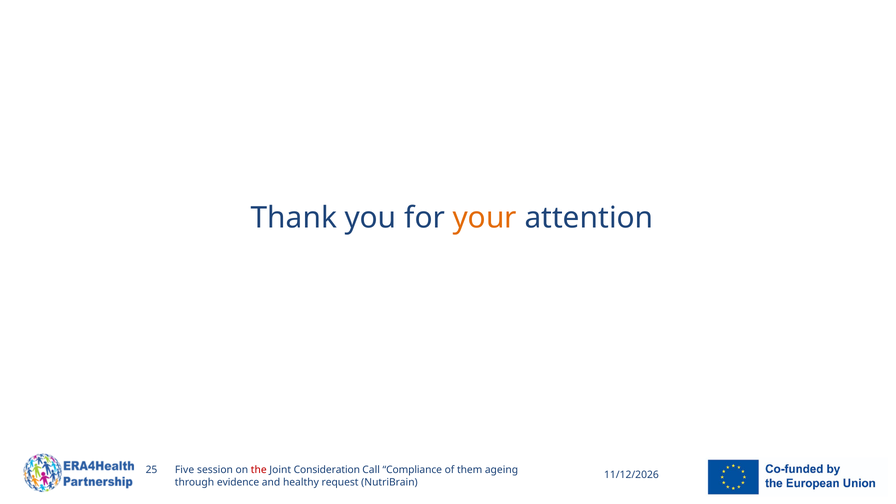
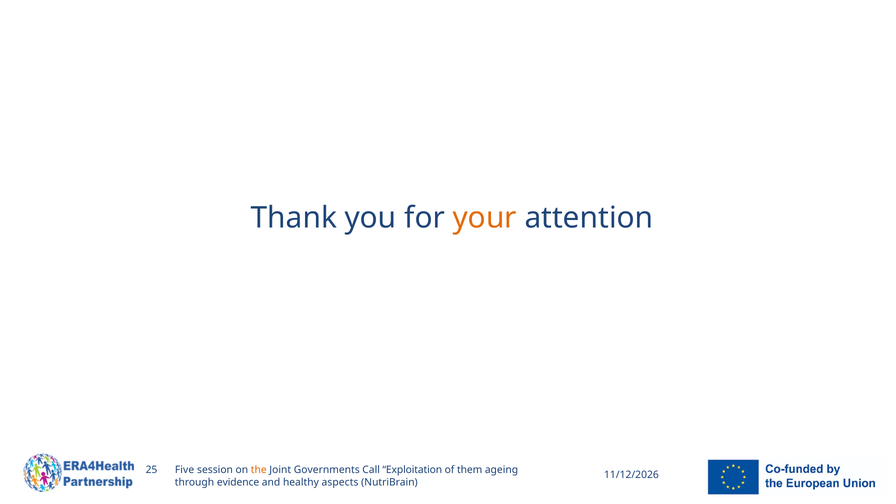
the colour: red -> orange (259, 470)
Consideration: Consideration -> Governments (327, 470)
Compliance: Compliance -> Exploitation (412, 470)
request: request -> aspects (340, 482)
